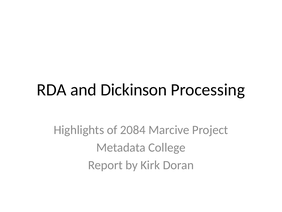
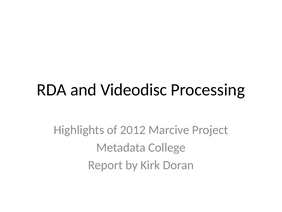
Dickinson: Dickinson -> Videodisc (134, 90)
2084: 2084 -> 2012 (133, 130)
